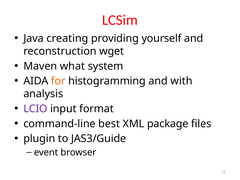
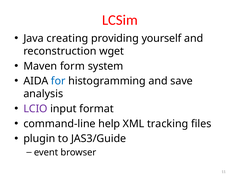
what: what -> form (72, 66)
for colour: orange -> blue (58, 81)
with: with -> save (182, 81)
best: best -> help (109, 124)
package: package -> tracking (168, 124)
